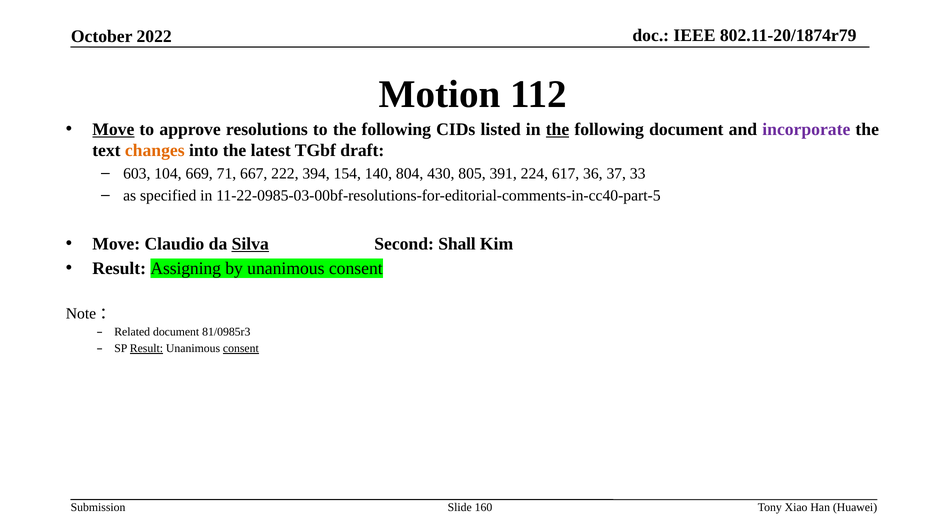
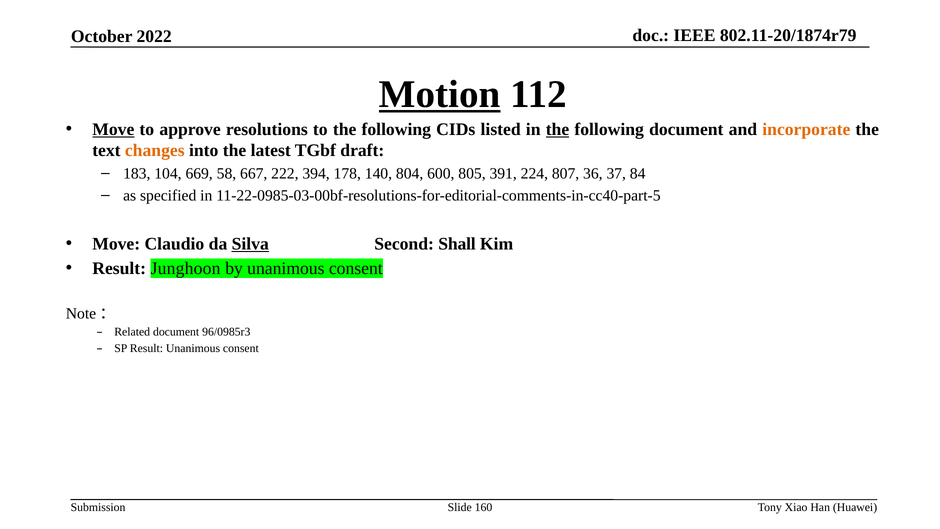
Motion underline: none -> present (440, 94)
incorporate colour: purple -> orange (806, 129)
603: 603 -> 183 (137, 173)
71: 71 -> 58 (226, 173)
154: 154 -> 178 (347, 173)
430: 430 -> 600 (441, 173)
617: 617 -> 807 (566, 173)
33: 33 -> 84 (638, 173)
Assigning: Assigning -> Junghoon (186, 268)
81/0985r3: 81/0985r3 -> 96/0985r3 (226, 332)
Result underline: present -> none (146, 348)
consent underline: present -> none (241, 348)
